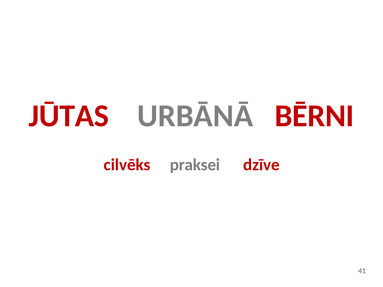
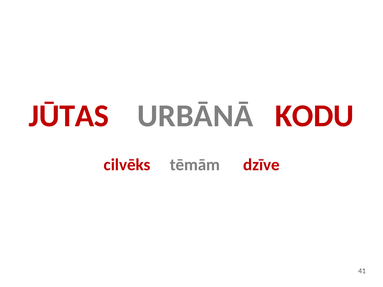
BĒRNI: BĒRNI -> KODU (314, 116)
praksei: praksei -> tēmām (195, 165)
